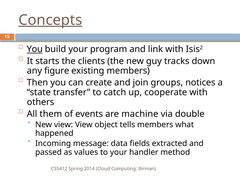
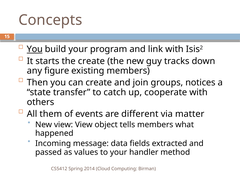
Concepts underline: present -> none (50, 20)
the clients: clients -> create (91, 61)
machine: machine -> different (140, 114)
double: double -> matter (190, 114)
